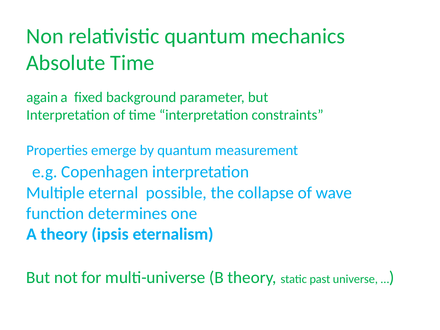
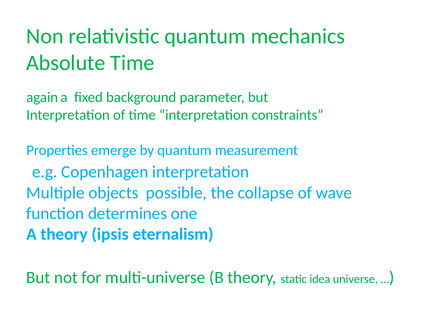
eternal: eternal -> objects (113, 193)
past: past -> idea (320, 279)
